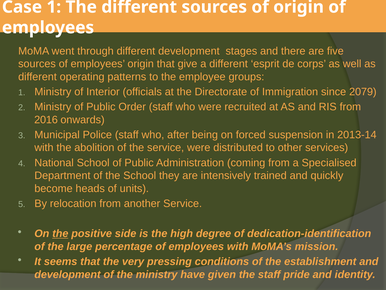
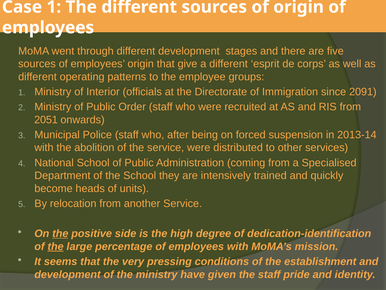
2079: 2079 -> 2091 (363, 92)
2016: 2016 -> 2051 (46, 120)
the underline: none -> present (56, 246)
